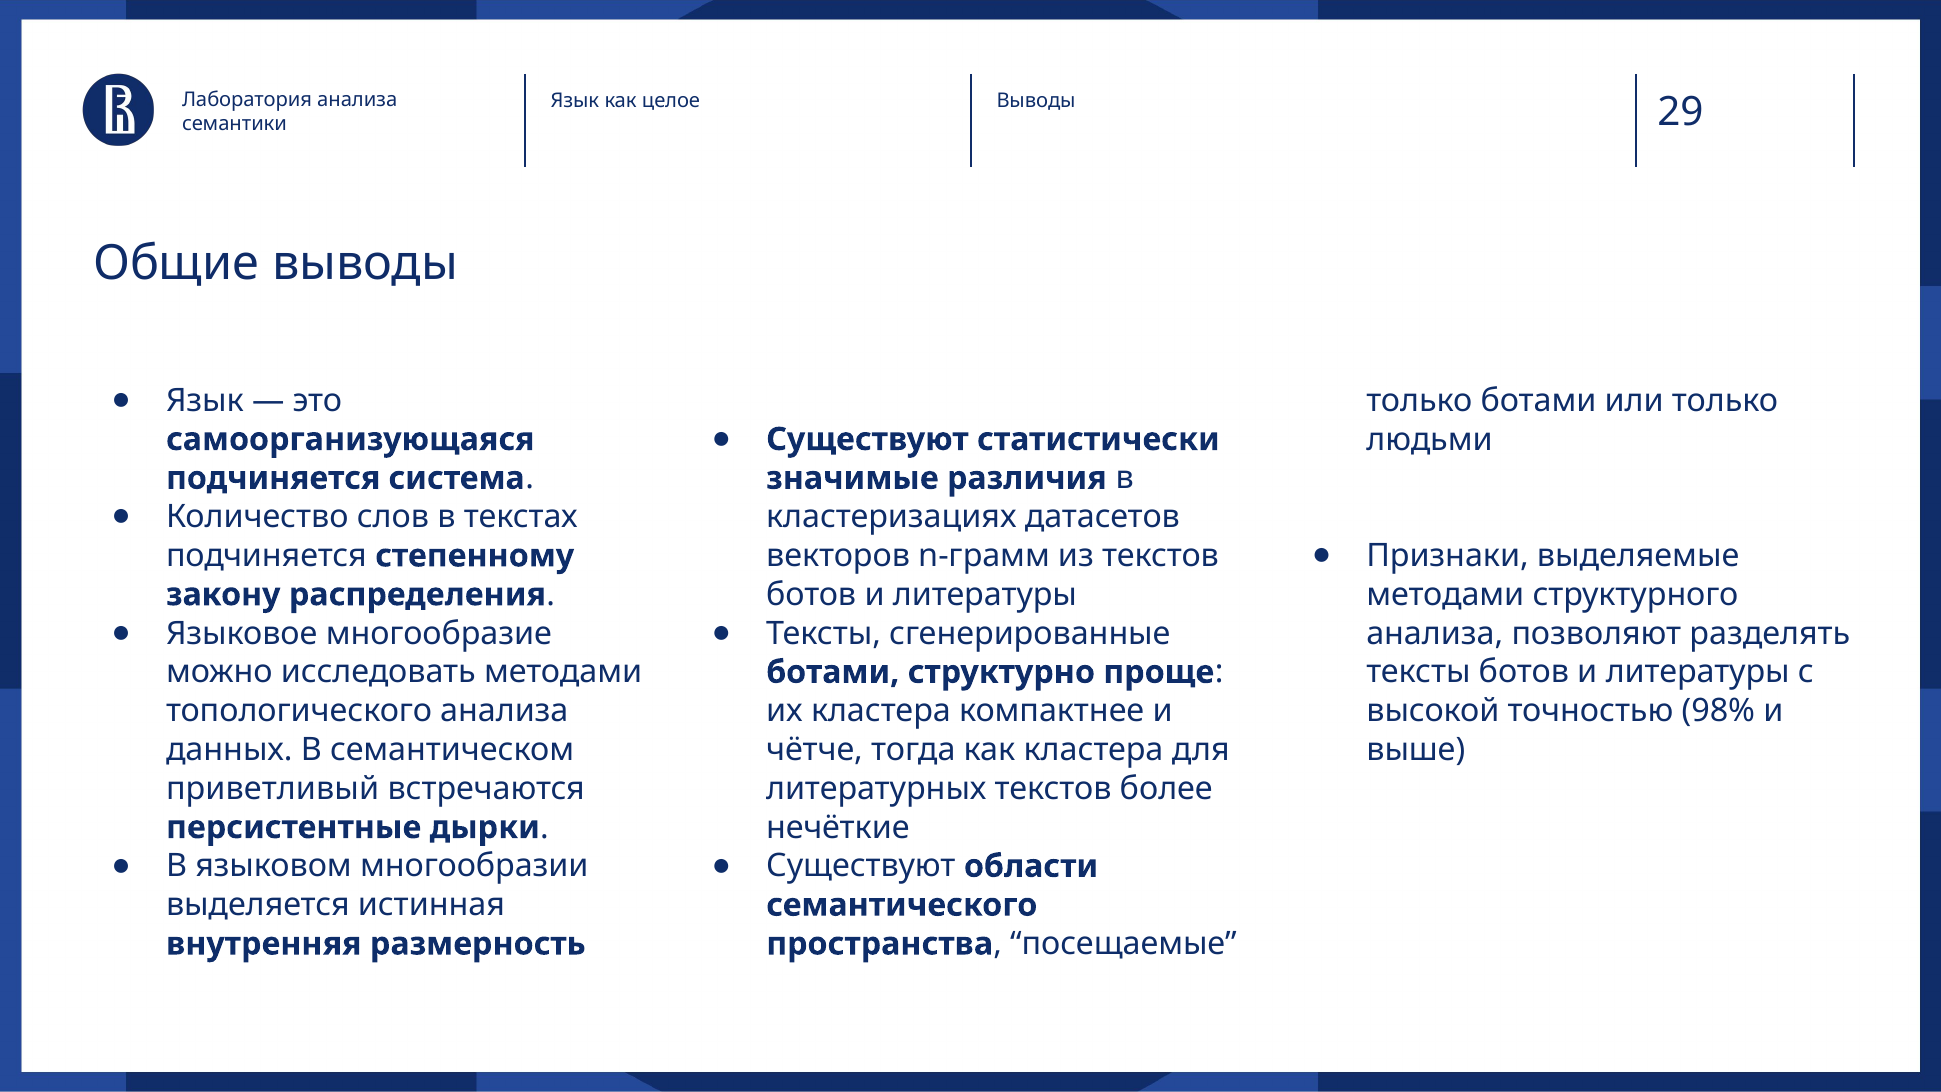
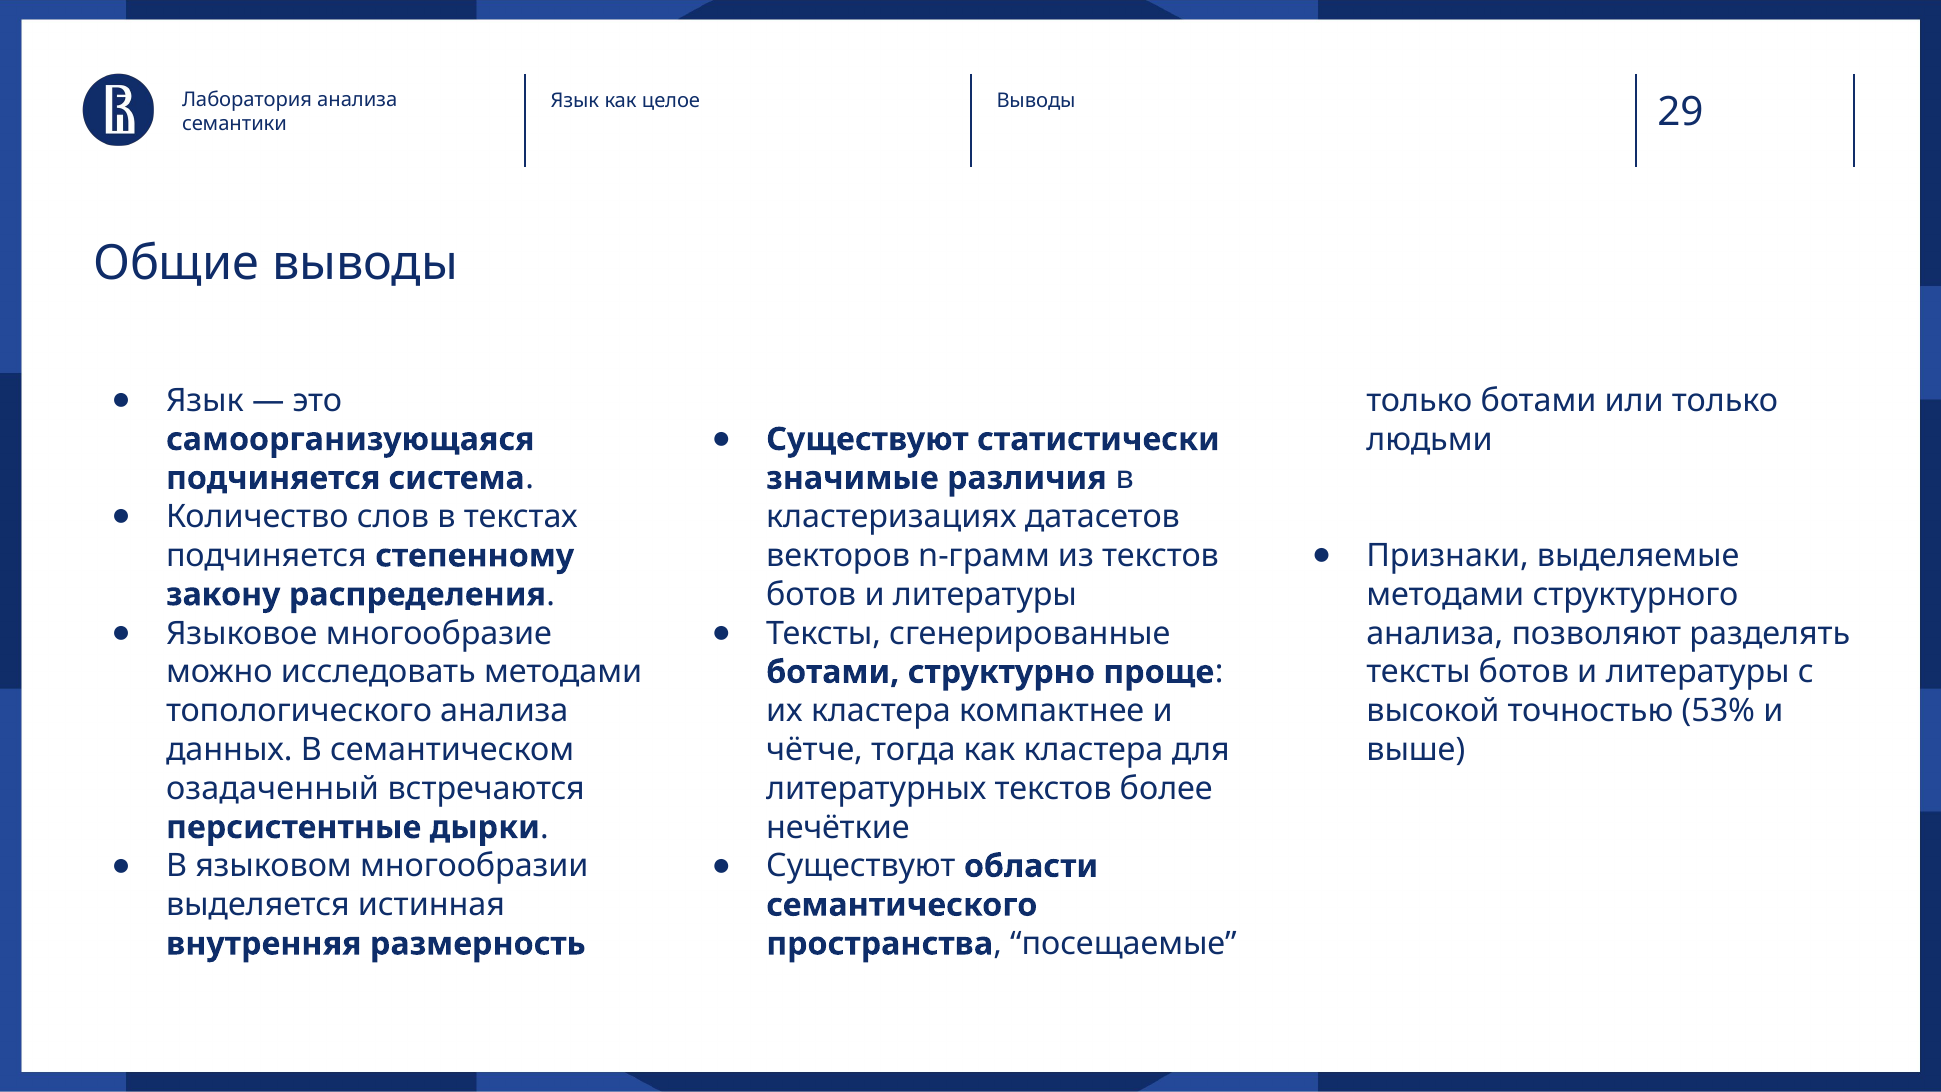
98%: 98% -> 53% (1718, 711)
приветливый: приветливый -> озадаченный (273, 788)
